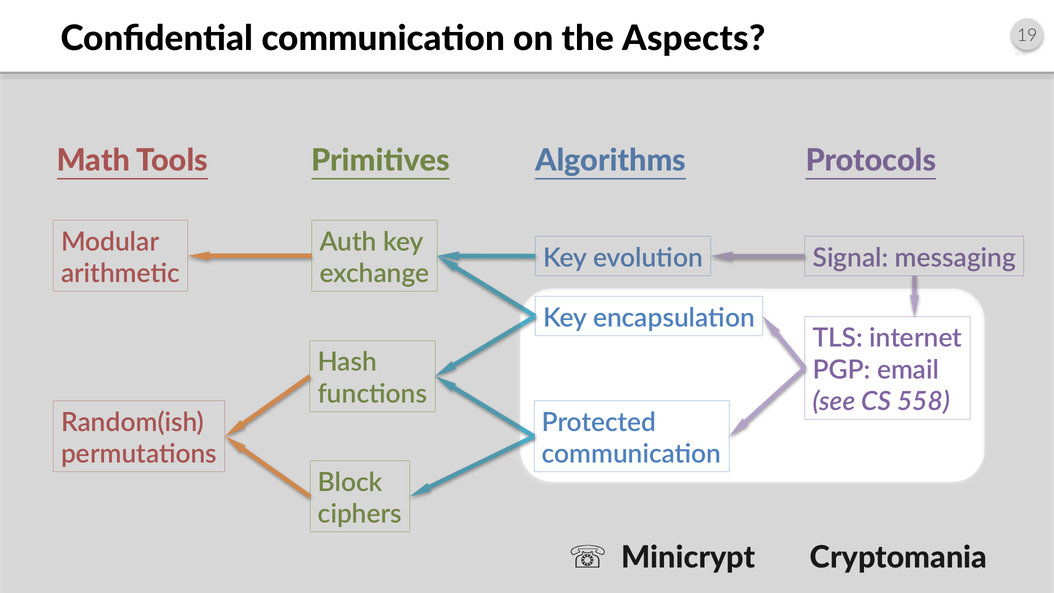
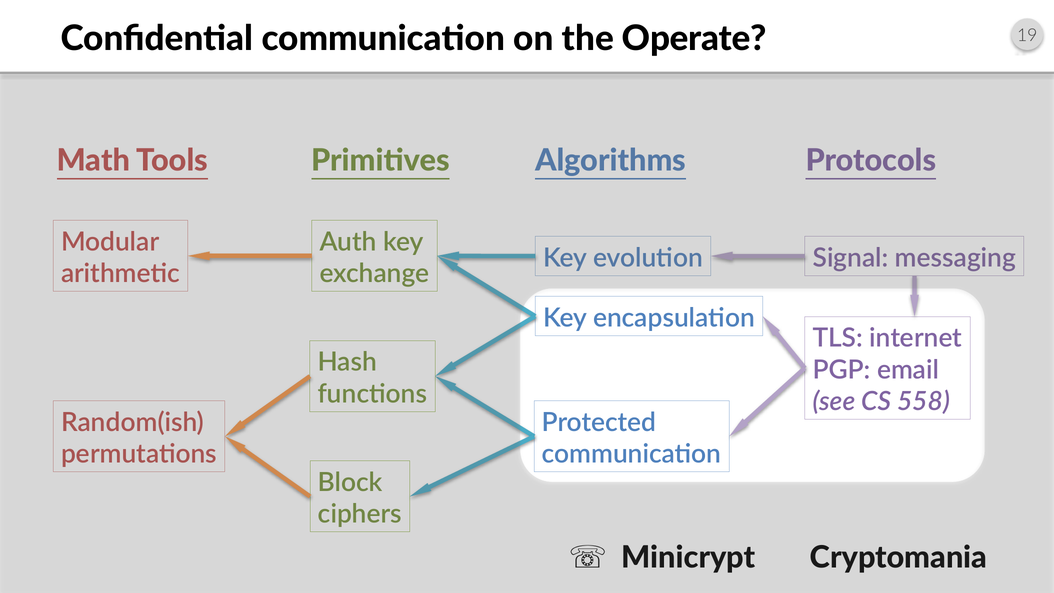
Aspects: Aspects -> Operate (694, 39)
